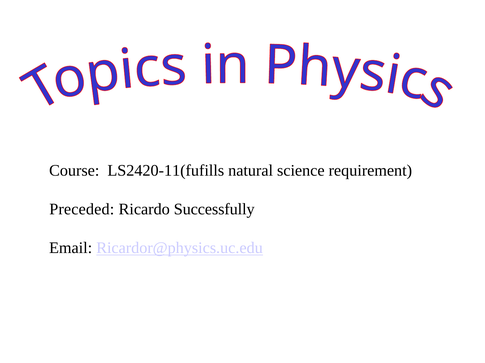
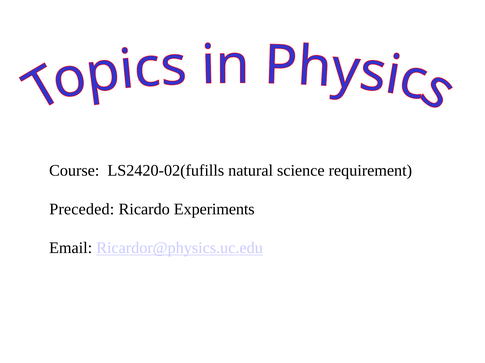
LS2420-11(fufills: LS2420-11(fufills -> LS2420-02(fufills (166, 171)
Successfully: Successfully -> Experiments (214, 210)
